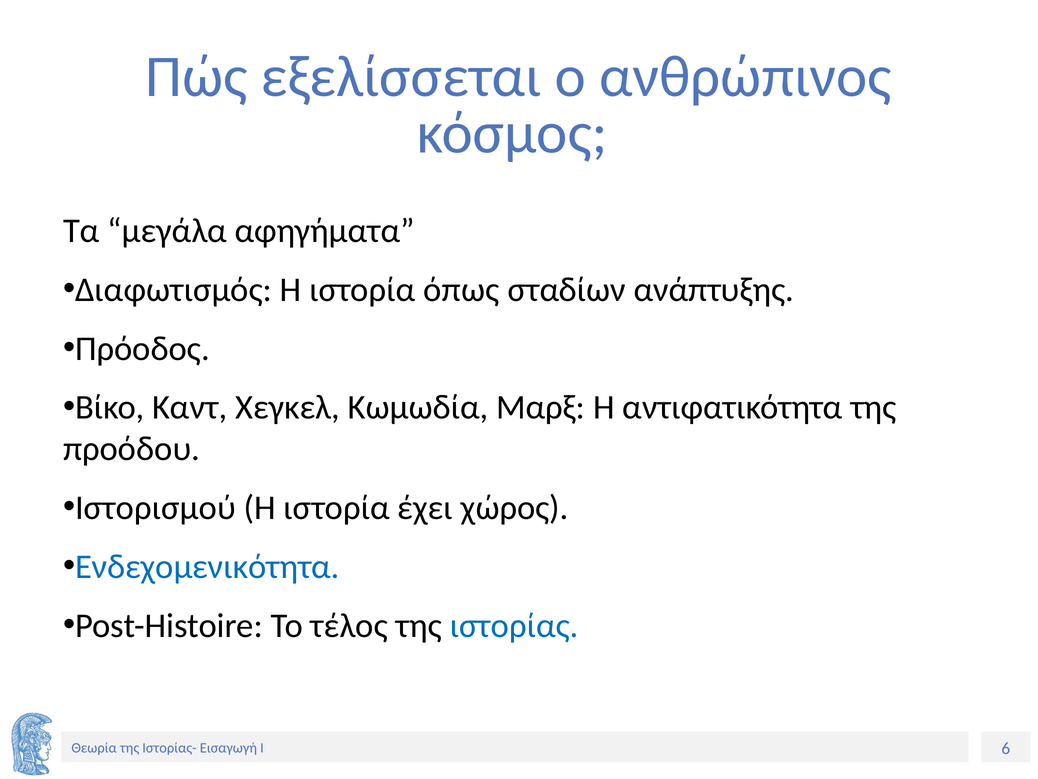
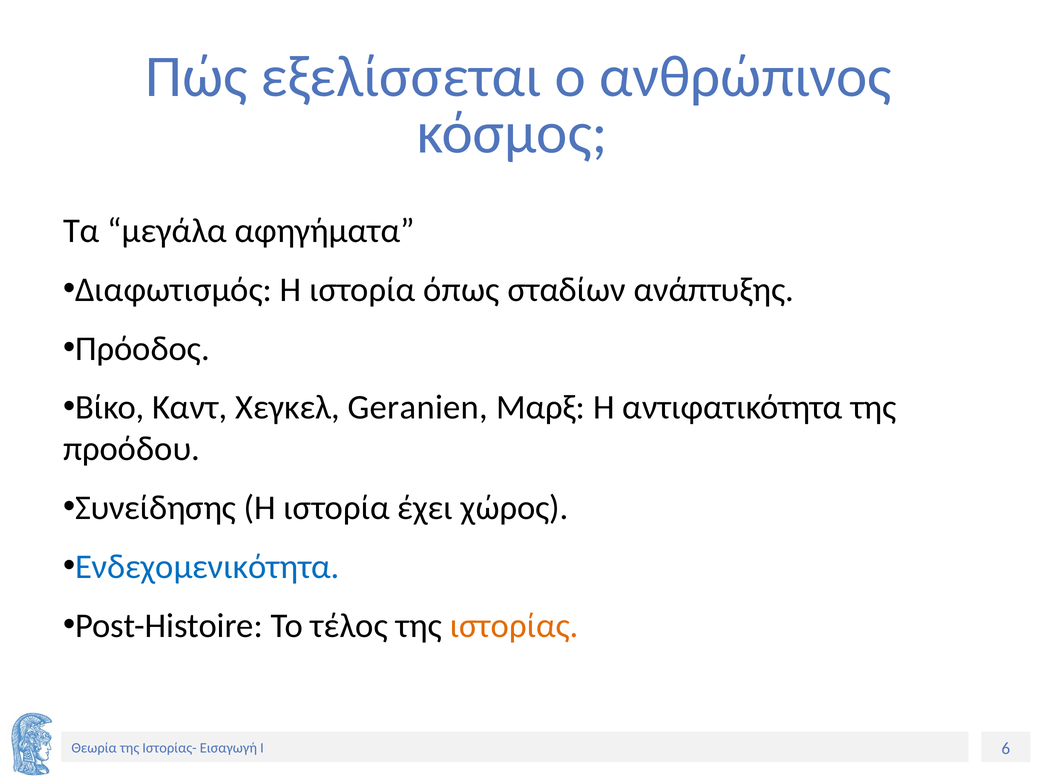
Κωμωδία: Κωμωδία -> Geranien (418, 407)
Ιστορισμού: Ιστορισμού -> Συνείδησης (156, 508)
ιστορίας colour: blue -> orange (514, 625)
